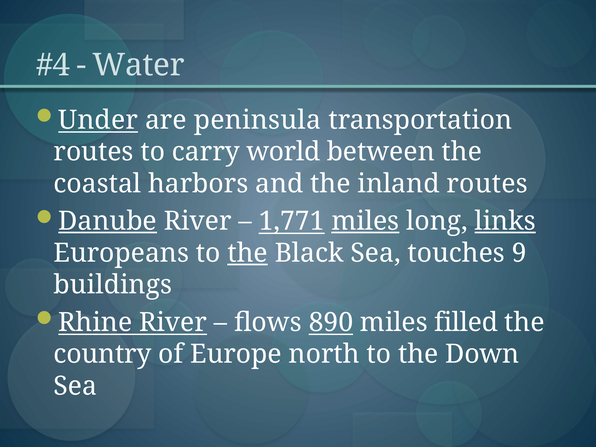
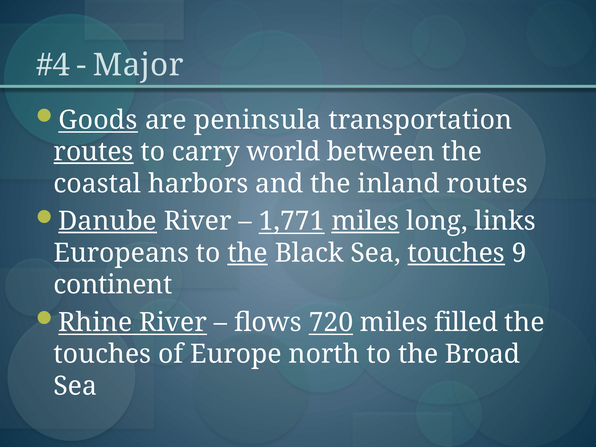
Water: Water -> Major (138, 65)
Under: Under -> Goods (98, 120)
routes underline: none -> present (94, 152)
links underline: present -> none (505, 221)
touches underline: none -> present (456, 253)
buildings: buildings -> continent (113, 285)
890: 890 -> 720 (331, 322)
country: country -> touches (102, 354)
Down: Down -> Broad (482, 354)
